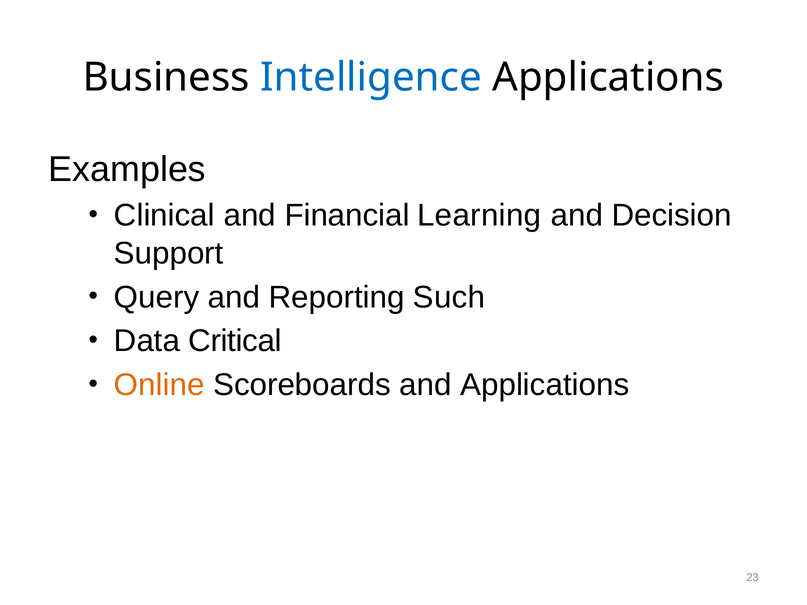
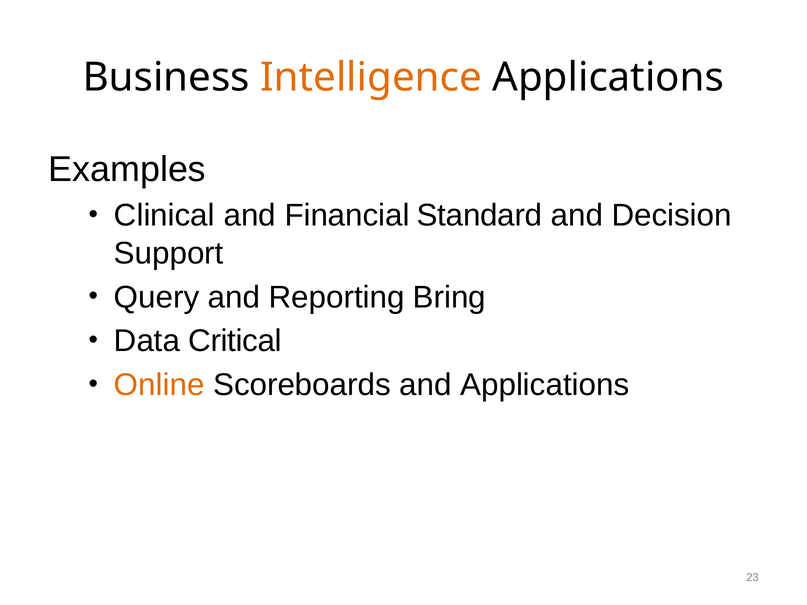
Intelligence colour: blue -> orange (371, 77)
Learning: Learning -> Standard (480, 216)
Such: Such -> Bring (449, 297)
